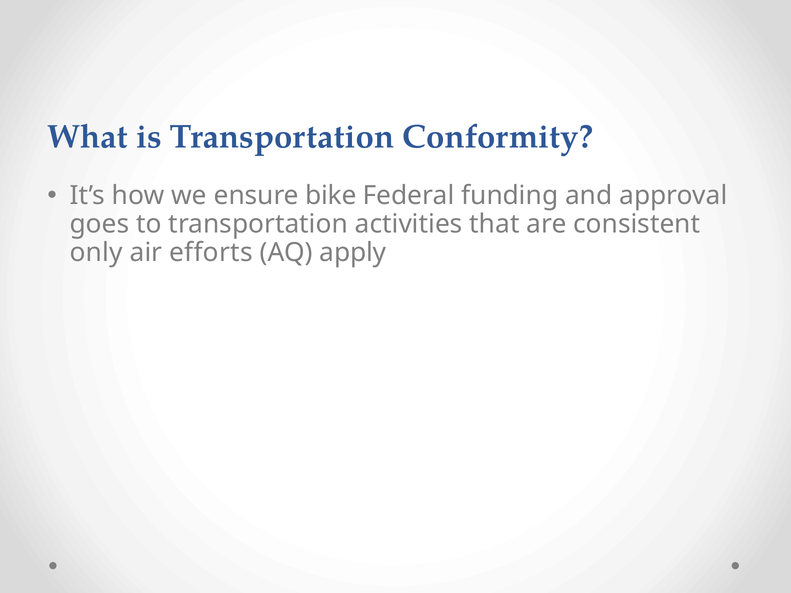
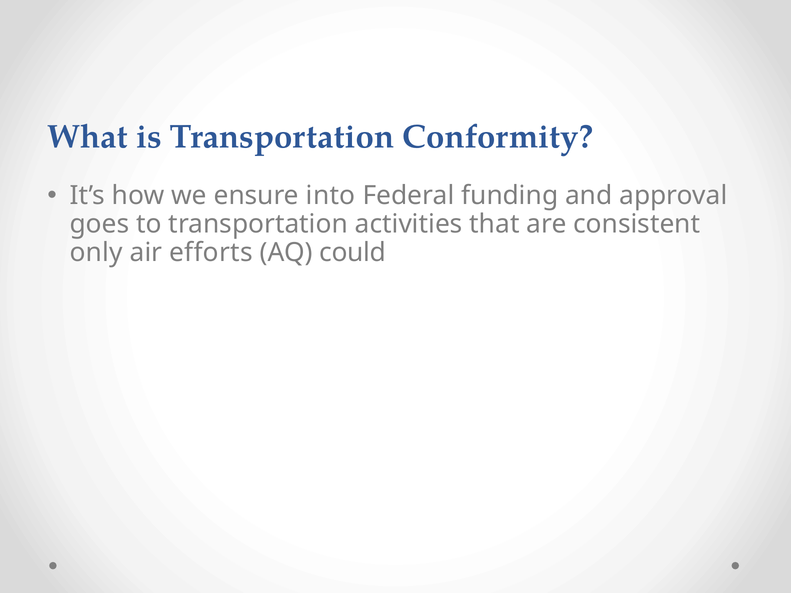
bike: bike -> into (331, 195)
apply: apply -> could (353, 252)
